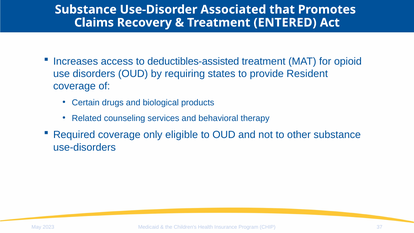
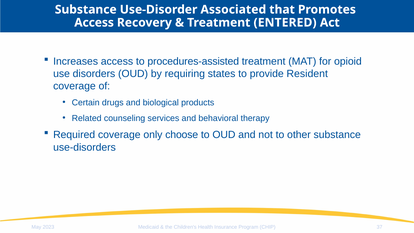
Claims: Claims -> Access (94, 23)
deductibles-assisted: deductibles-assisted -> procedures-assisted (193, 61)
eligible: eligible -> choose (182, 135)
